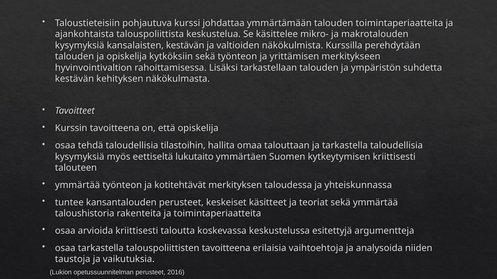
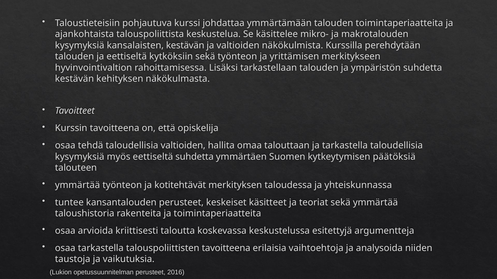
ja opiskelija: opiskelija -> eettiseltä (127, 57)
taloudellisia tilastoihin: tilastoihin -> valtioiden (183, 146)
eettiseltä lukutaito: lukutaito -> suhdetta (195, 157)
kytkeytymisen kriittisesti: kriittisesti -> päätöksiä (394, 157)
